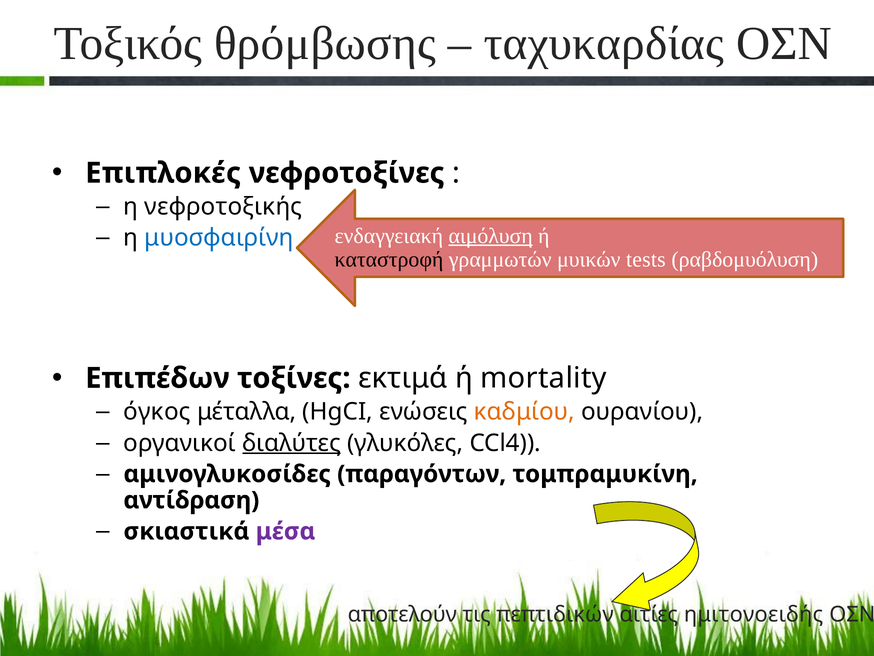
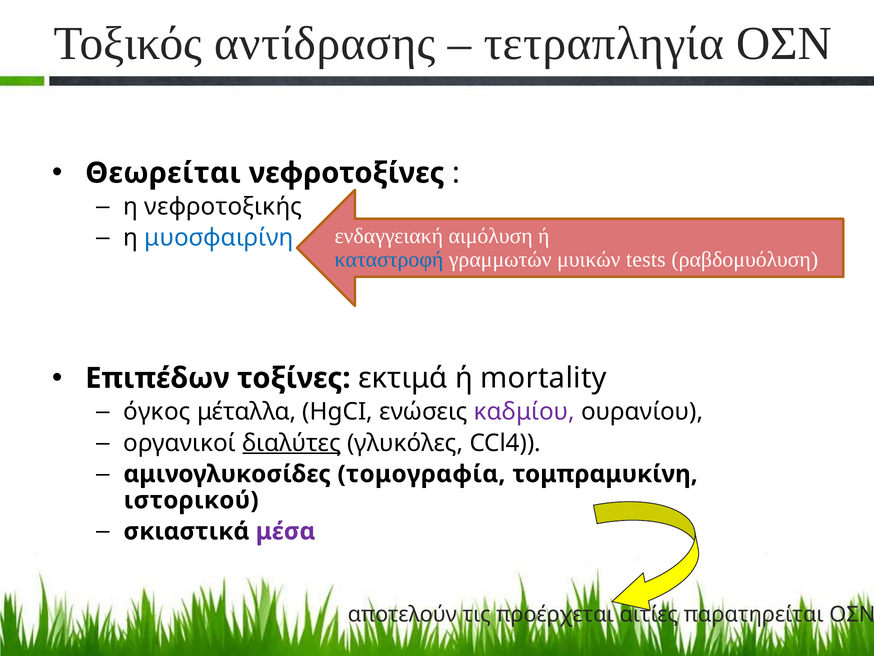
θρόμβωσης: θρόμβωσης -> αντίδρασης (325, 43)
ταχυκαρδίας: ταχυκαρδίας -> τετραπληγία (604, 43)
Επιπλοκές: Επιπλοκές -> Θεωρείται (163, 173)
αιμόλυση underline: present -> none (491, 236)
καταστροφή colour: black -> blue (389, 259)
καδμίου colour: orange -> purple (524, 412)
παραγόντων: παραγόντων -> τομογραφία (421, 474)
αντίδραση: αντίδραση -> ιστορικού (191, 500)
πεπτιδικών: πεπτιδικών -> προέρχεται (555, 614)
ημιτονοειδής: ημιτονοειδής -> παρατηρείται (754, 614)
